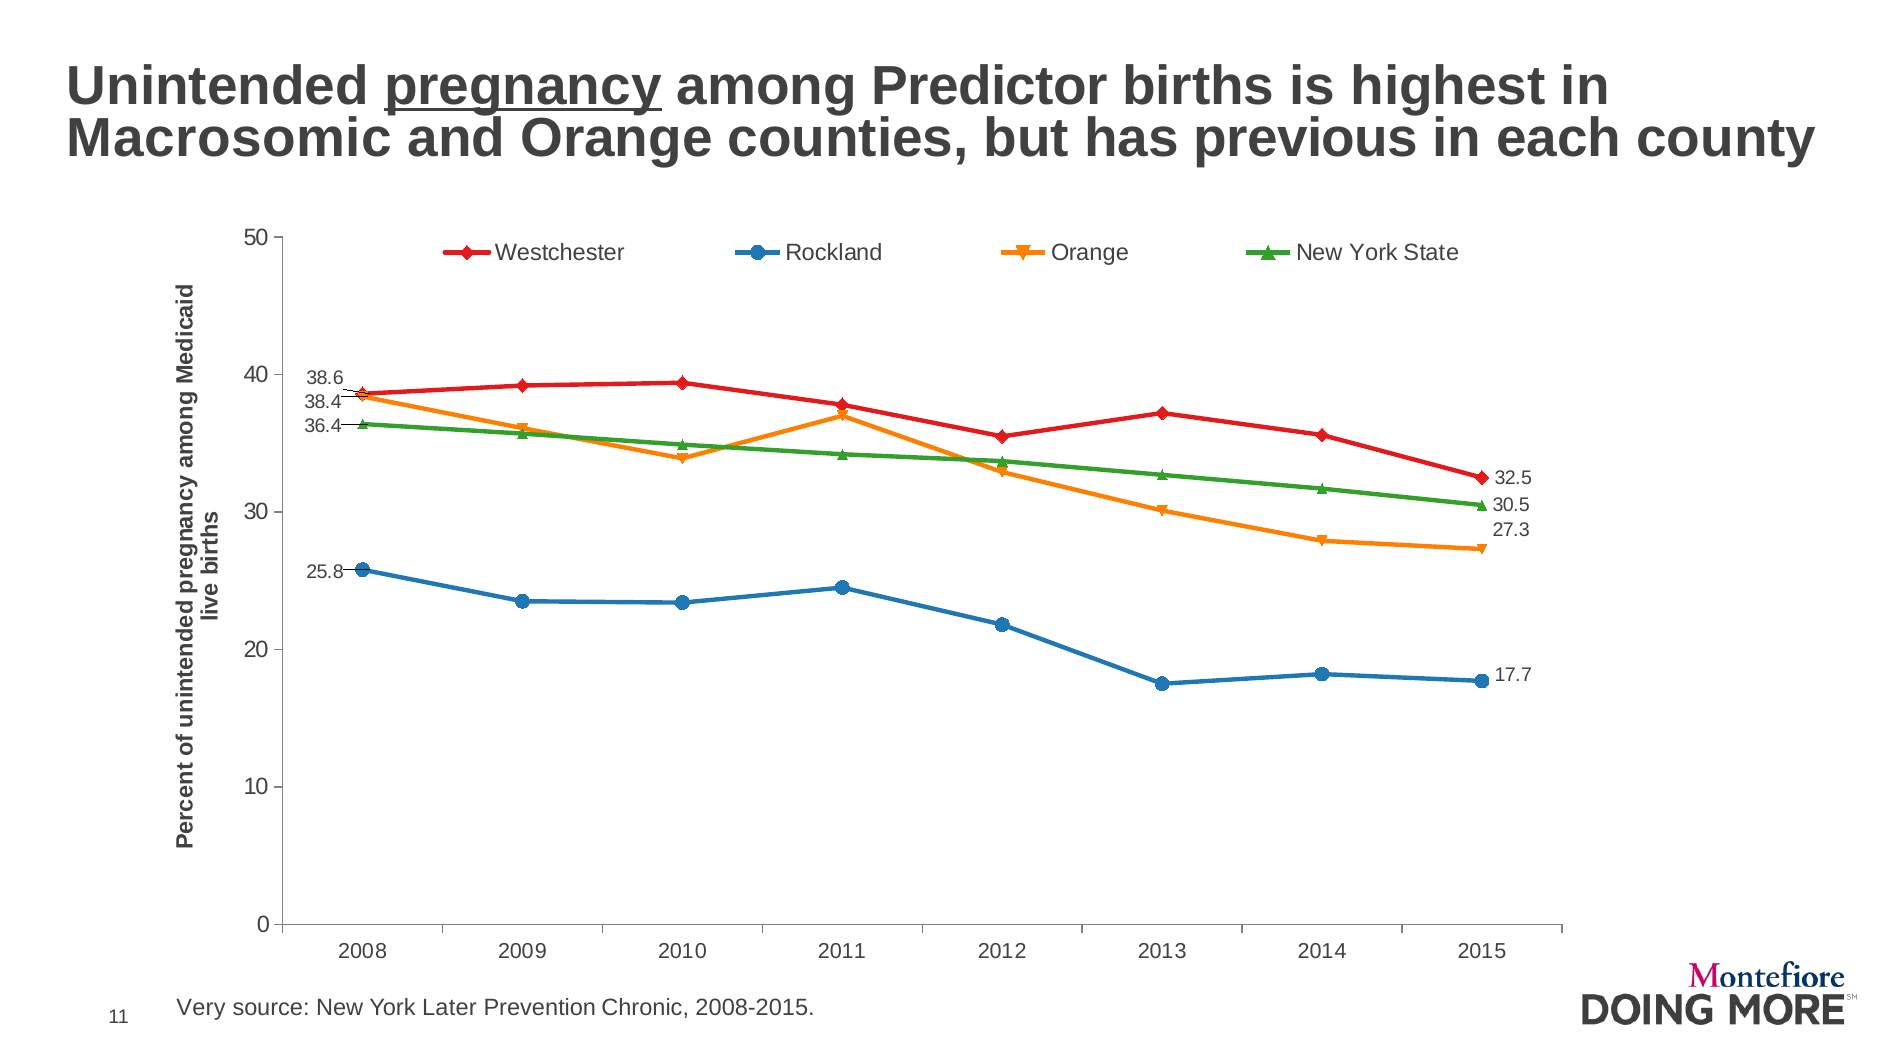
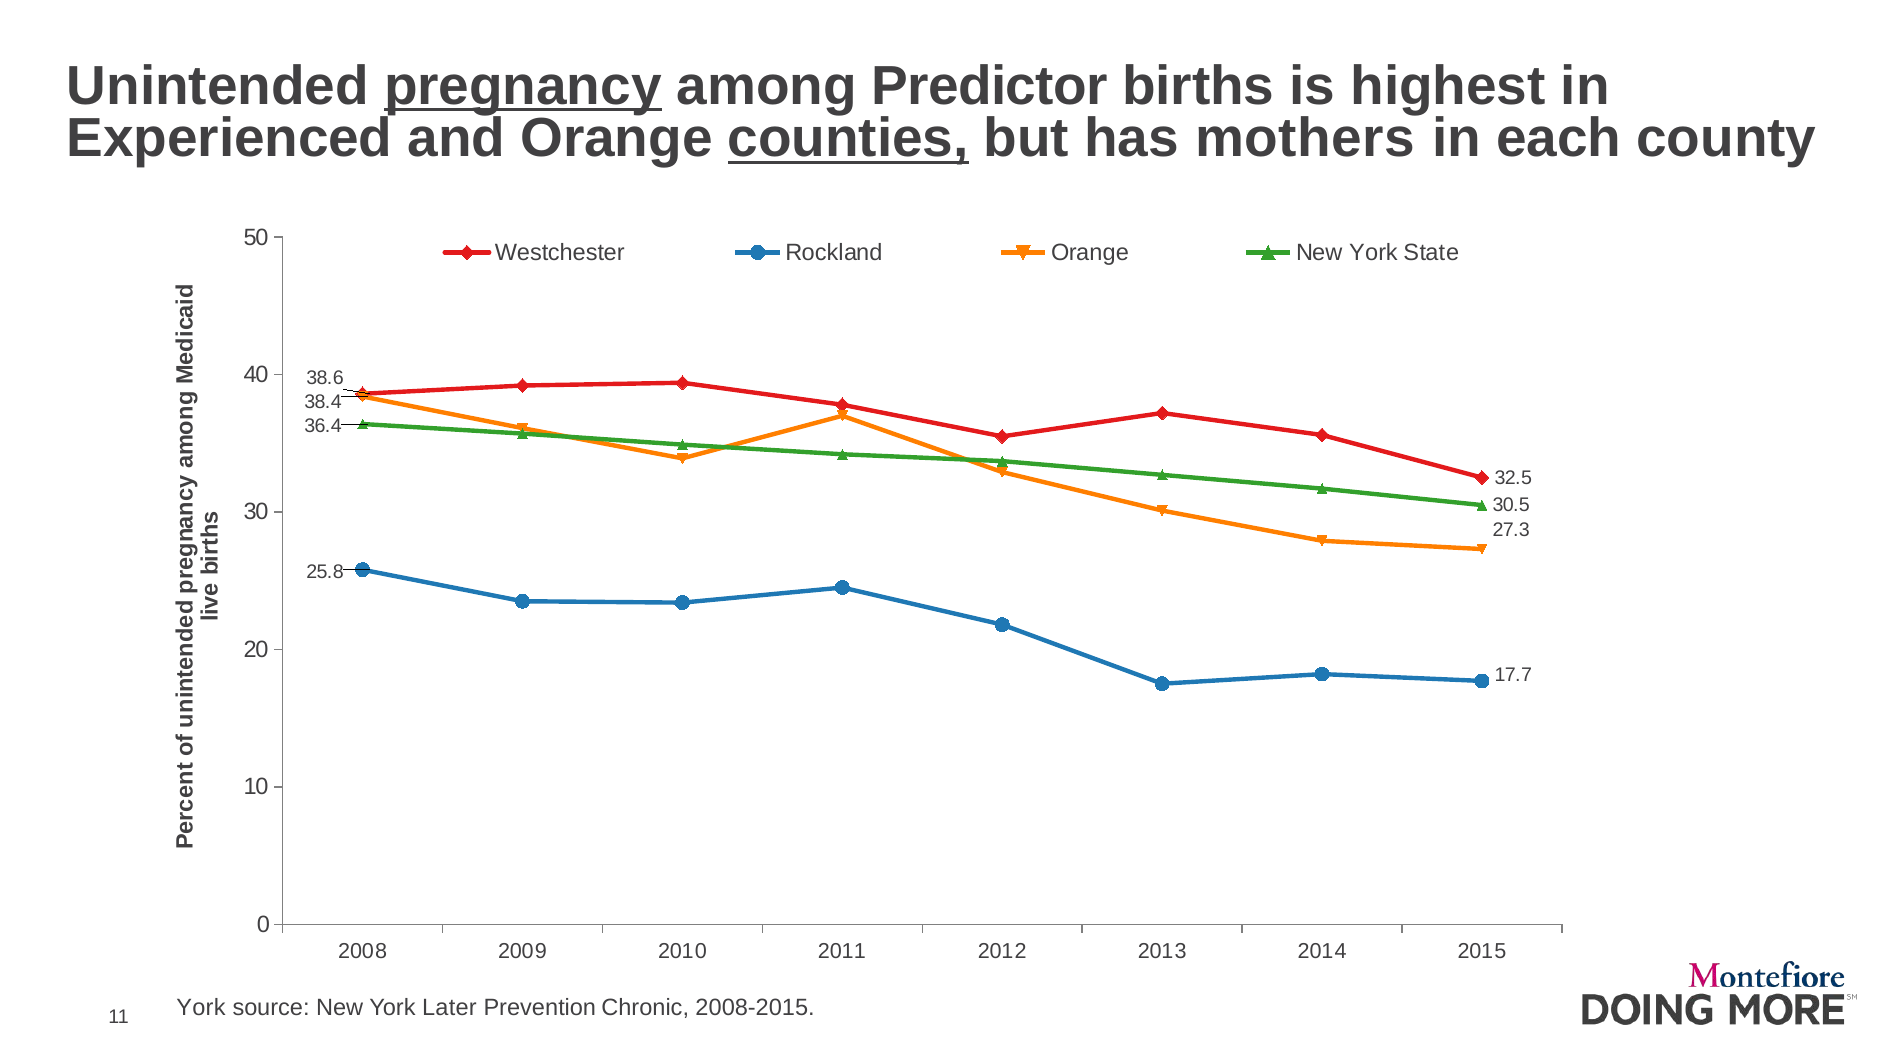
Macrosomic: Macrosomic -> Experienced (230, 139)
counties underline: none -> present (848, 139)
previous: previous -> mothers (1305, 139)
Very: Very -> York (201, 1008)
